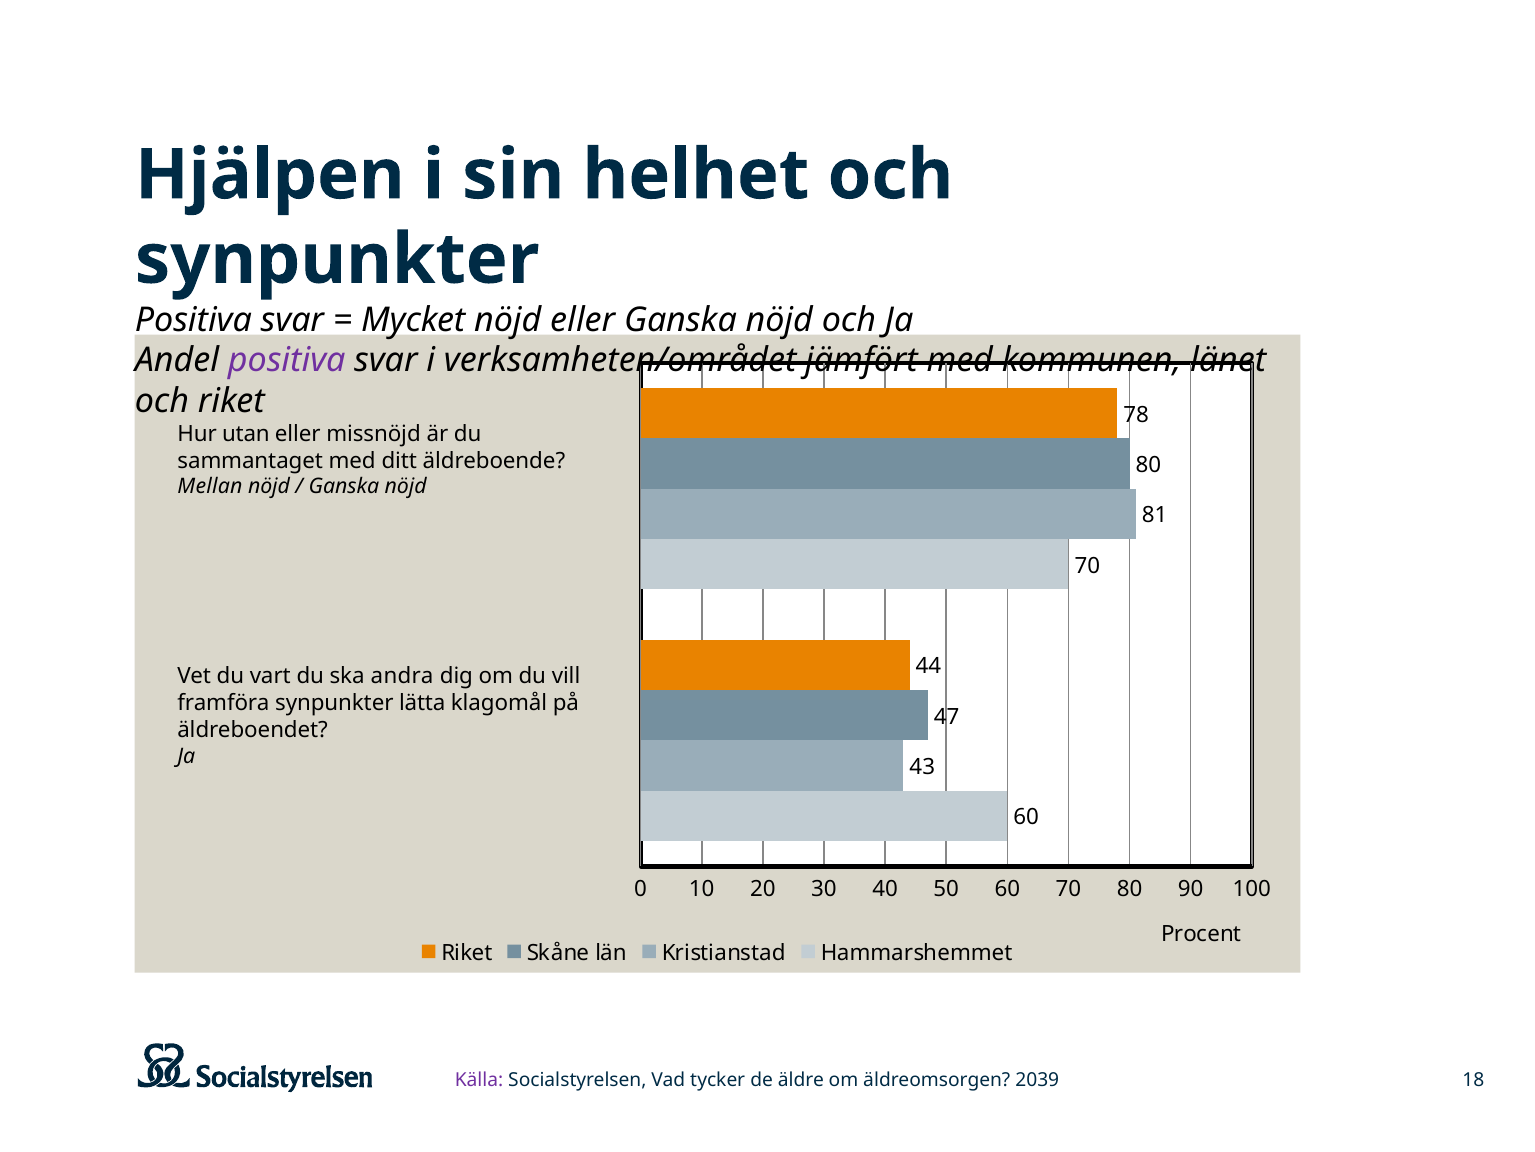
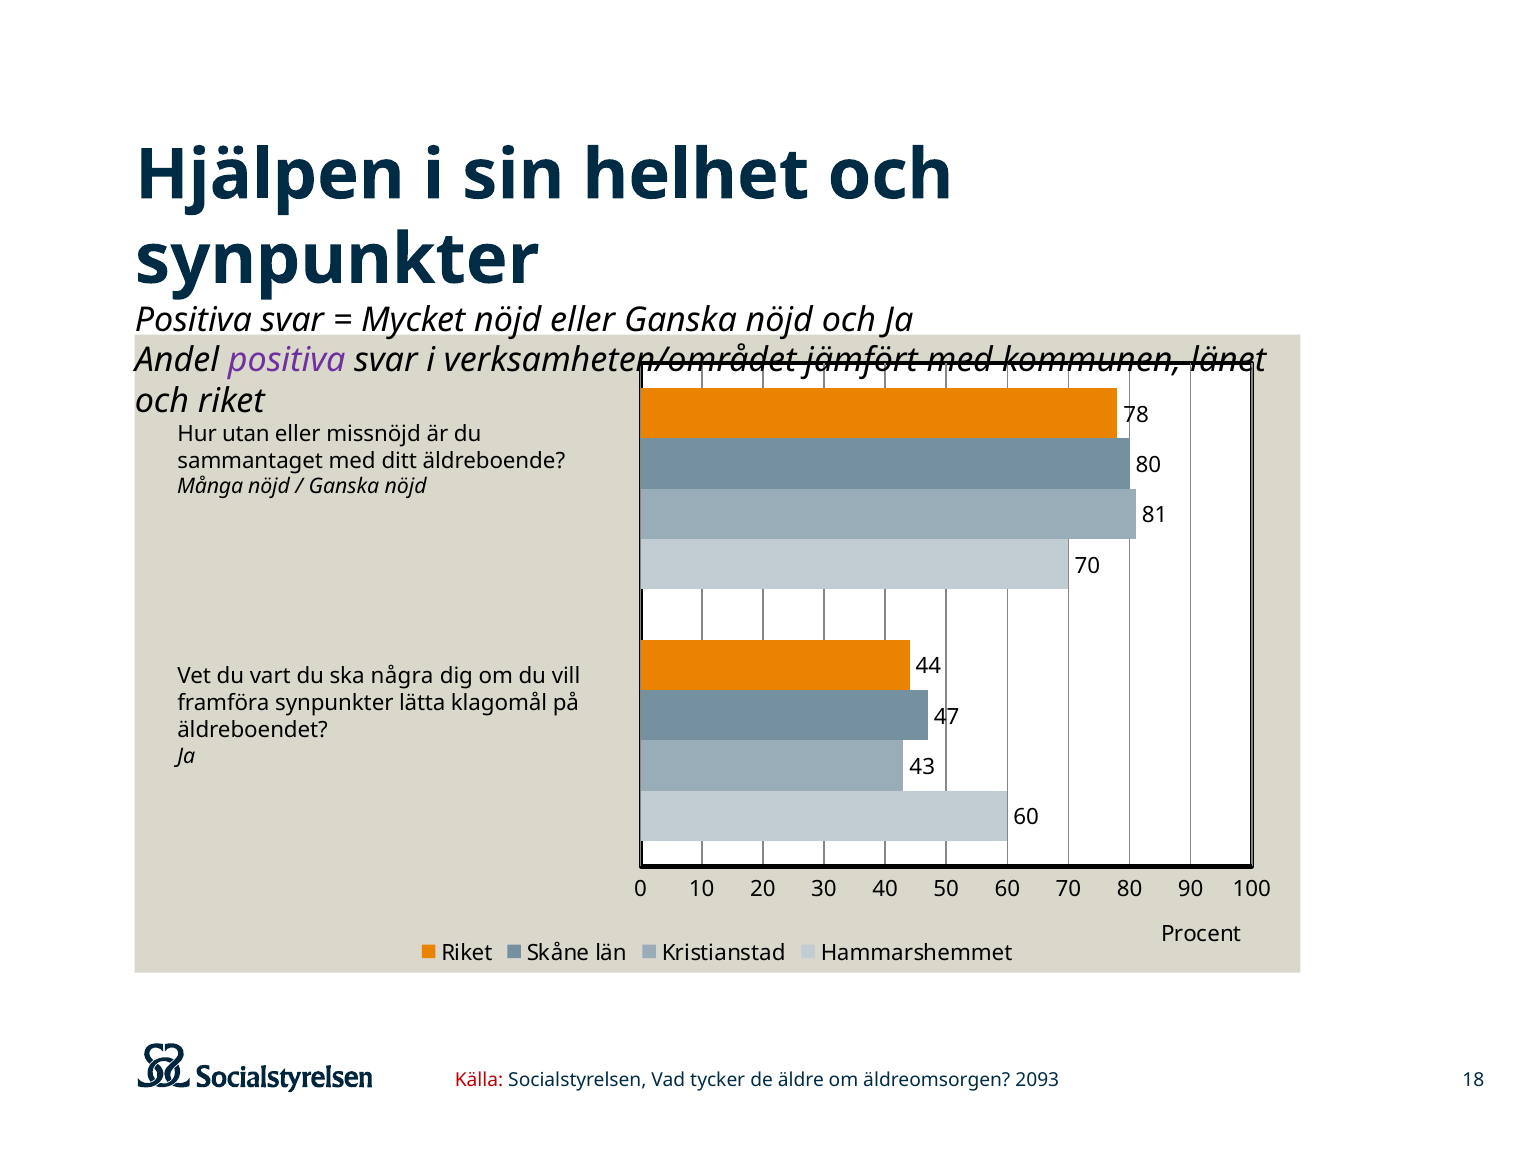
Mellan: Mellan -> Många (210, 487)
andra: andra -> några (402, 676)
Källa colour: purple -> red (479, 1079)
2039: 2039 -> 2093 (1037, 1079)
